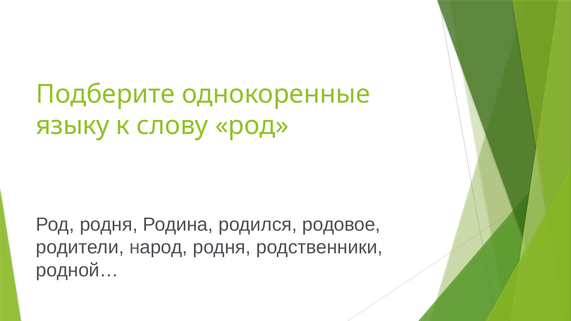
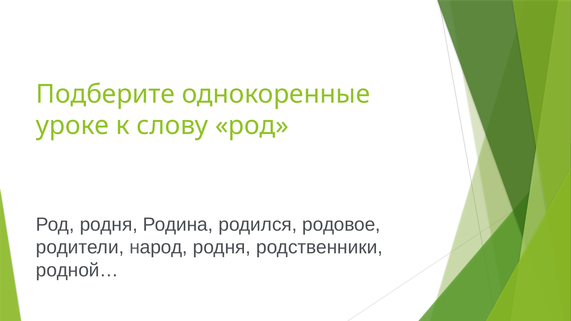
языку: языку -> уроке (73, 126)
